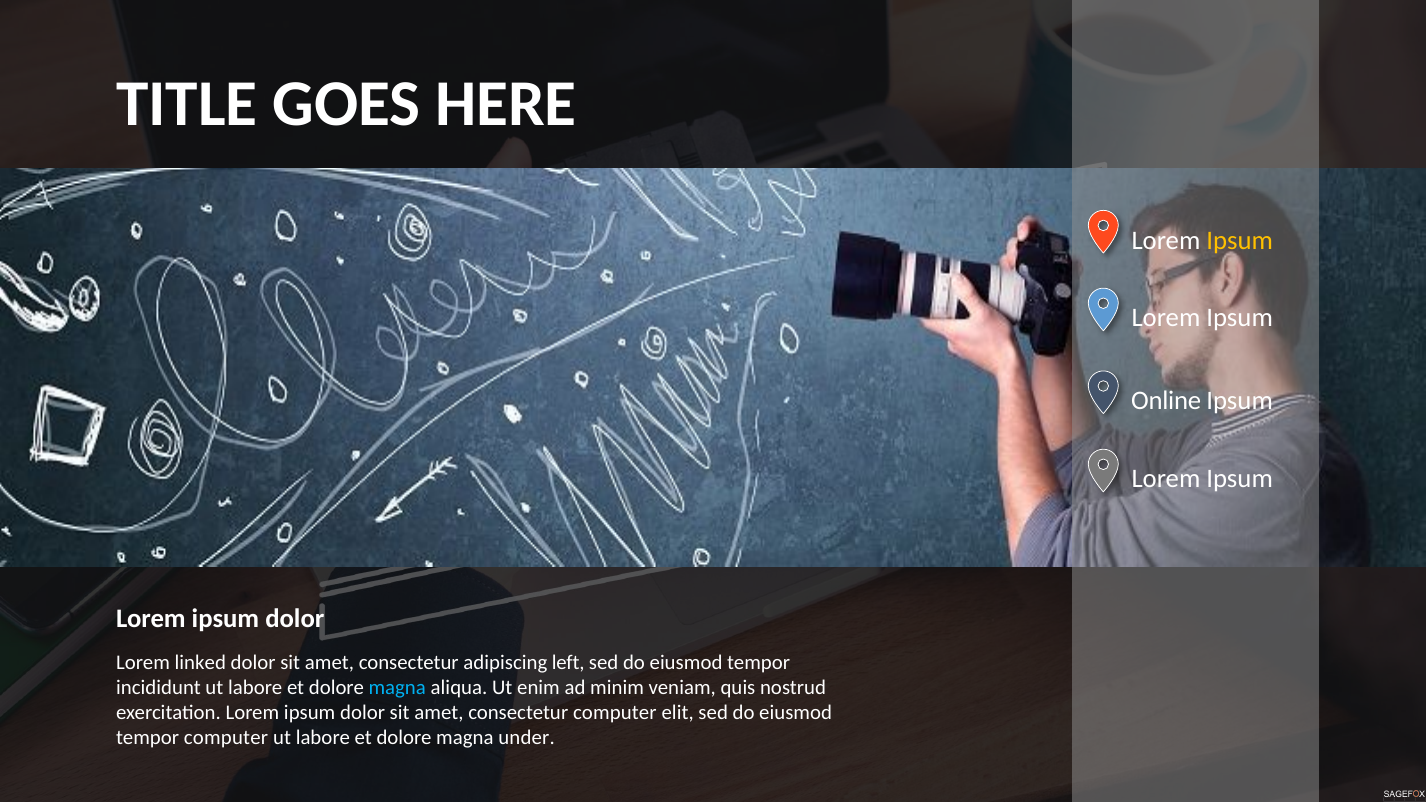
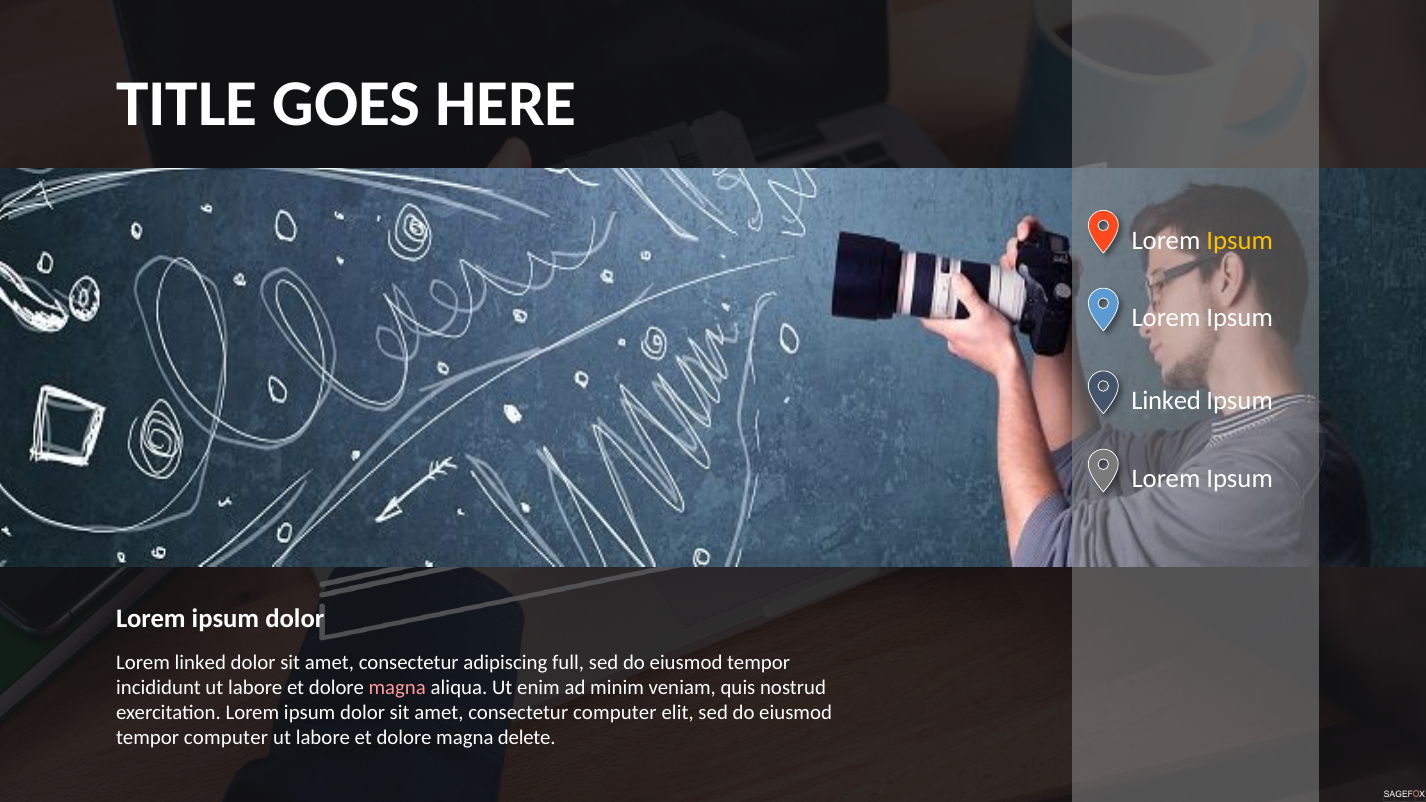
Online: Online -> Linked (1166, 401)
left: left -> full (568, 663)
magna colour: light blue -> pink (397, 688)
under: under -> delete (527, 738)
